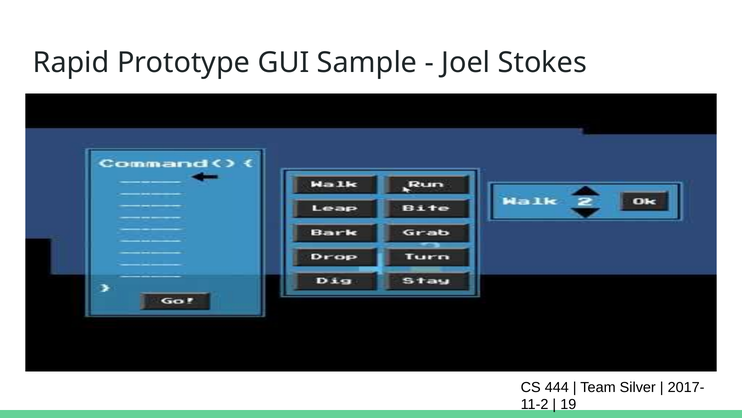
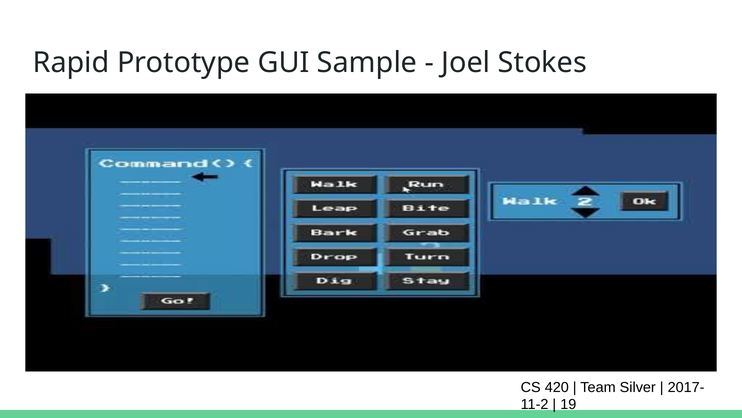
444: 444 -> 420 (557, 387)
